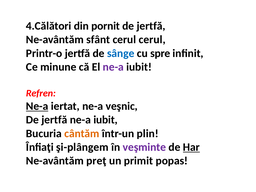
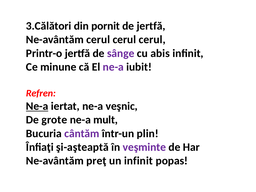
4.Călători: 4.Călători -> 3.Călători (49, 26)
Ne-avântăm sfânt: sfânt -> cerul (98, 40)
sânge colour: blue -> purple (121, 53)
spre: spre -> abis (160, 53)
jertfă: jertfă -> grote (54, 120)
iubit: iubit -> mult (106, 120)
cântăm colour: orange -> purple (82, 133)
şi-plângem: şi-plângem -> şi-aşteaptă (82, 147)
Har underline: present -> none (191, 147)
un primit: primit -> infinit (138, 161)
